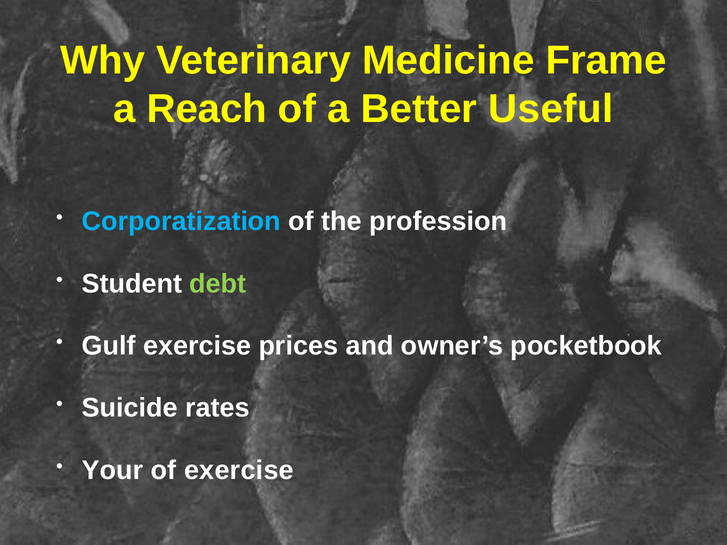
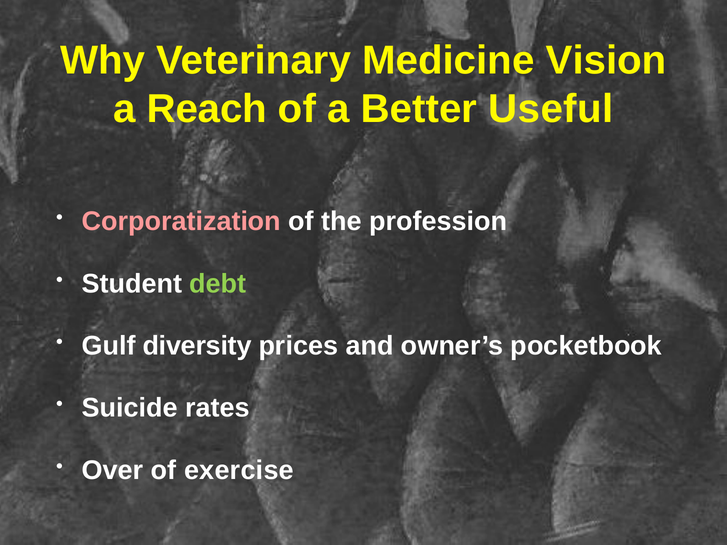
Frame: Frame -> Vision (606, 61)
Corporatization colour: light blue -> pink (181, 222)
Gulf exercise: exercise -> diversity (197, 346)
Your: Your -> Over (112, 470)
